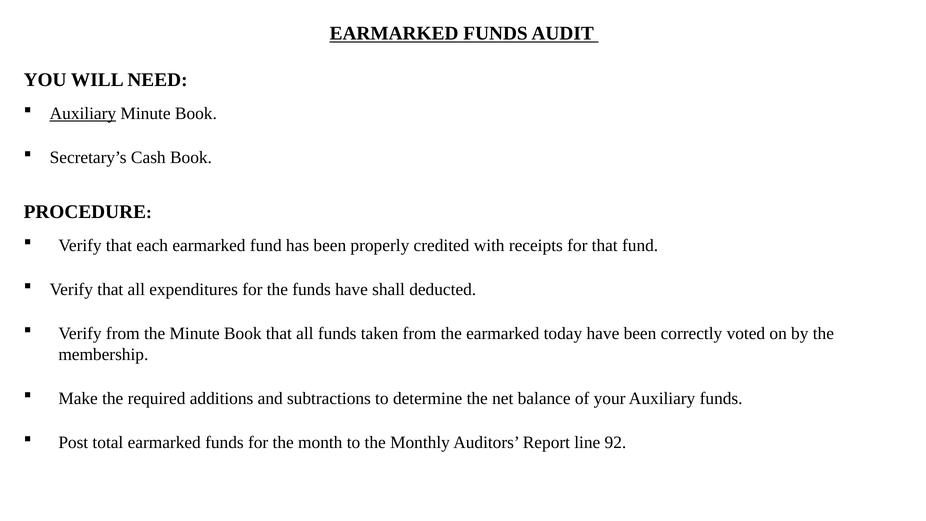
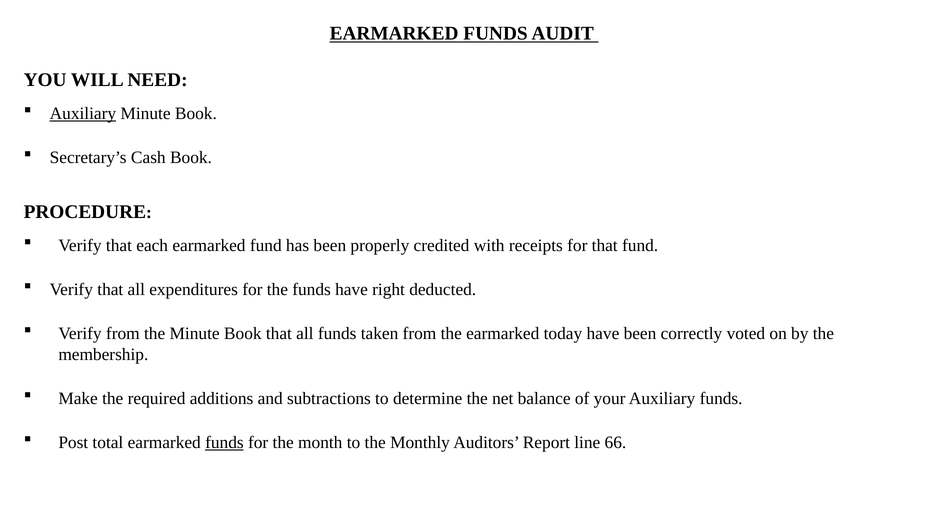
shall: shall -> right (389, 289)
funds underline: none -> present (224, 442)
92: 92 -> 66 (615, 442)
